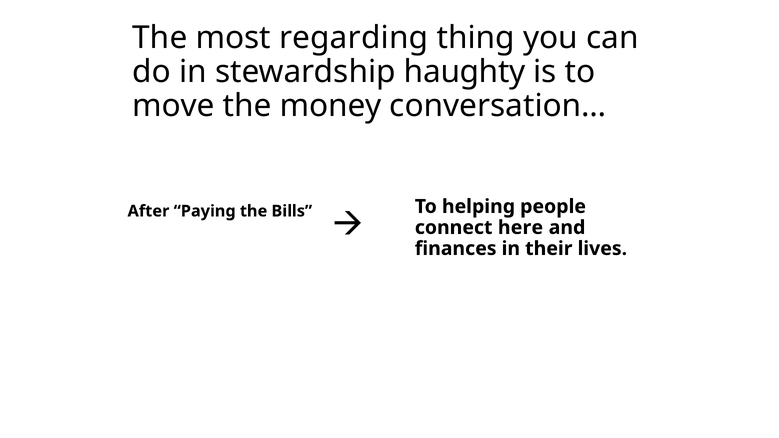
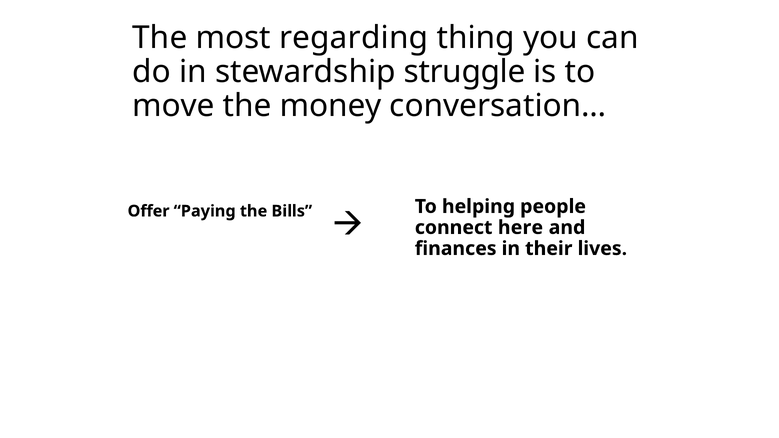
haughty: haughty -> struggle (465, 72)
After: After -> Offer (149, 211)
